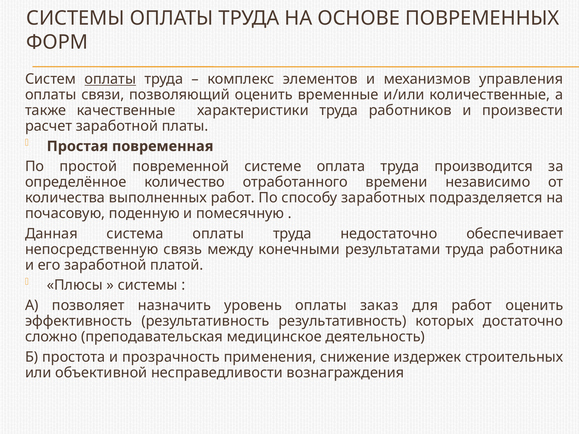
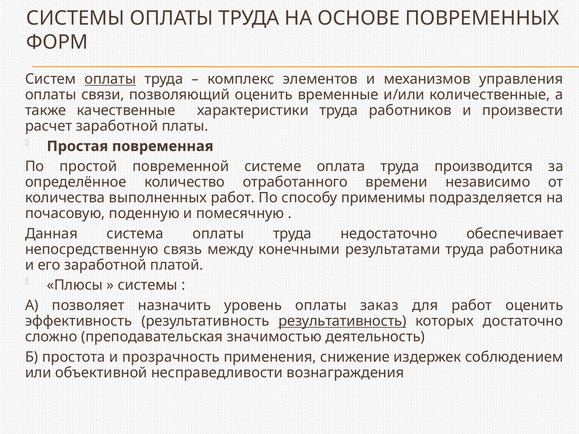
заработных: заработных -> применимы (383, 198)
результативность underline: none -> present (342, 321)
медицинское: медицинское -> значимостью (274, 337)
строительных: строительных -> соблюдением (514, 357)
